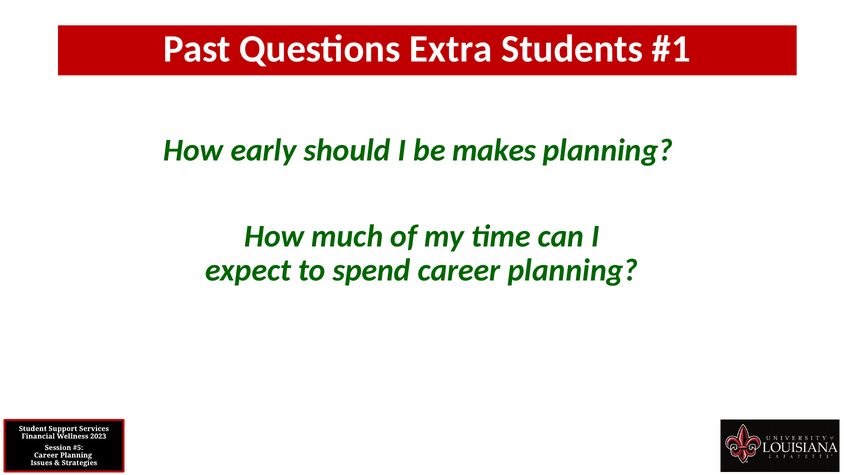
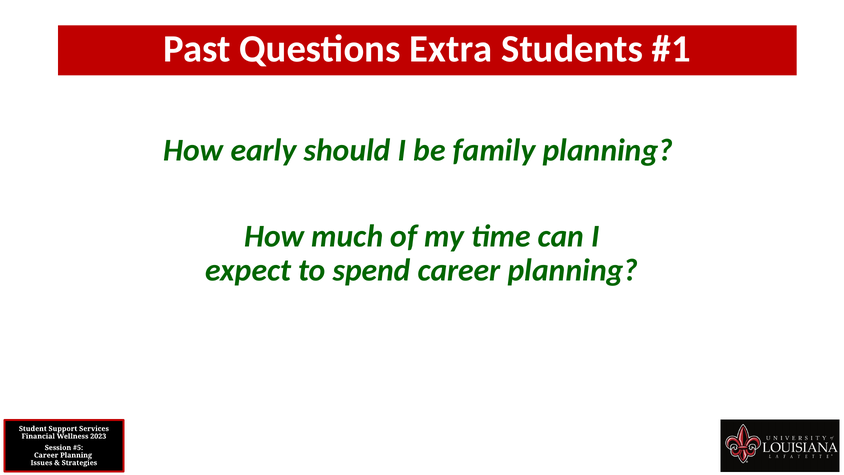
makes: makes -> family (494, 150)
